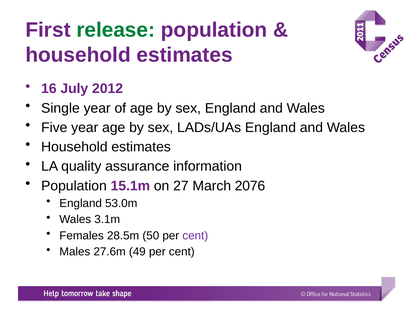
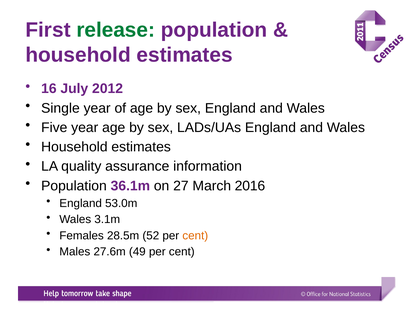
15.1m: 15.1m -> 36.1m (130, 186)
2076: 2076 -> 2016 (250, 186)
50: 50 -> 52 (151, 236)
cent colour: purple -> orange (195, 236)
